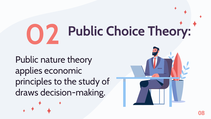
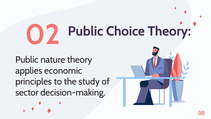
draws: draws -> sector (27, 92)
